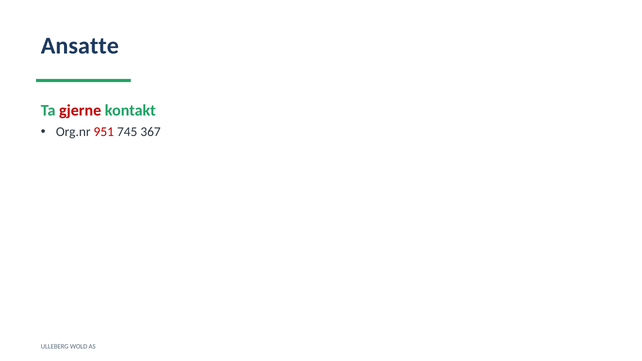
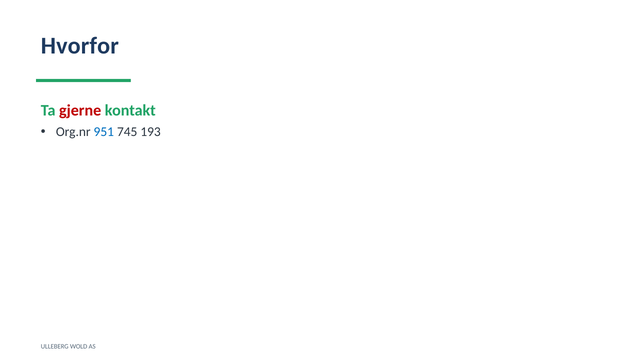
Ansatte: Ansatte -> Hvorfor (80, 46)
951 colour: red -> blue (104, 132)
367: 367 -> 193 (151, 132)
